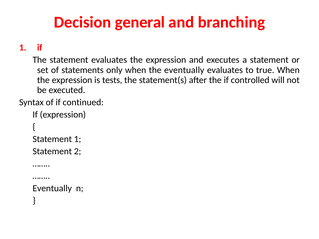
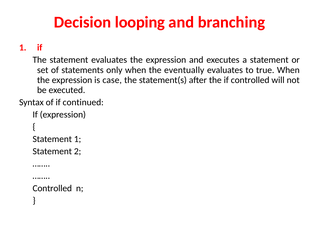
general: general -> looping (140, 22)
tests: tests -> case (112, 80)
Eventually: Eventually -> Controlled (52, 188)
